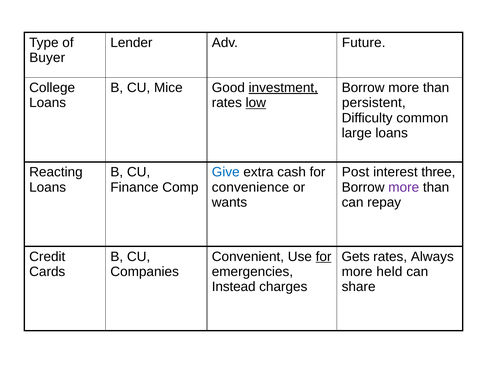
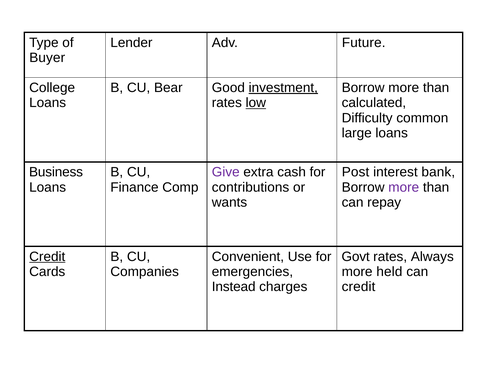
Mice: Mice -> Bear (168, 88)
persistent: persistent -> calculated (374, 103)
Reacting: Reacting -> Business (56, 172)
Give colour: blue -> purple (226, 172)
three: three -> bank (438, 172)
convenience: convenience -> contributions (251, 187)
Credit underline: none -> present (47, 257)
for underline: present -> none (324, 257)
Gets: Gets -> Govt (356, 257)
share: share -> credit (359, 287)
